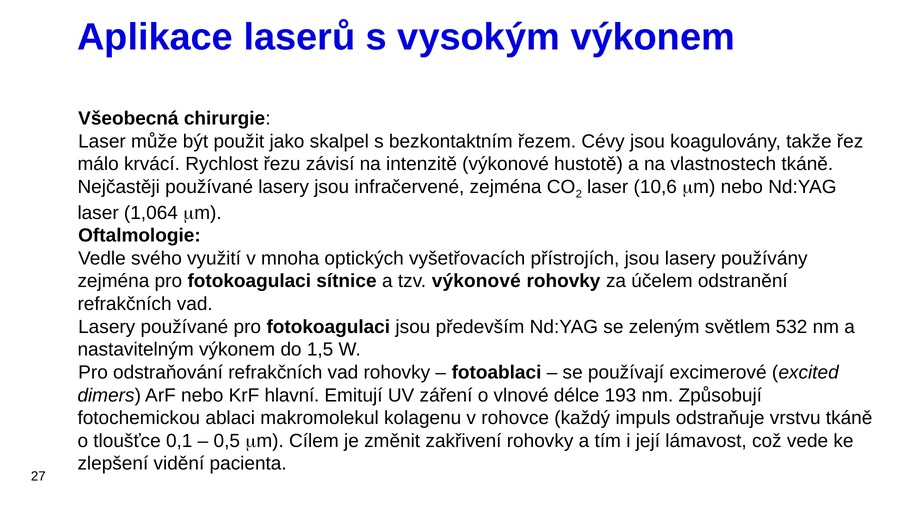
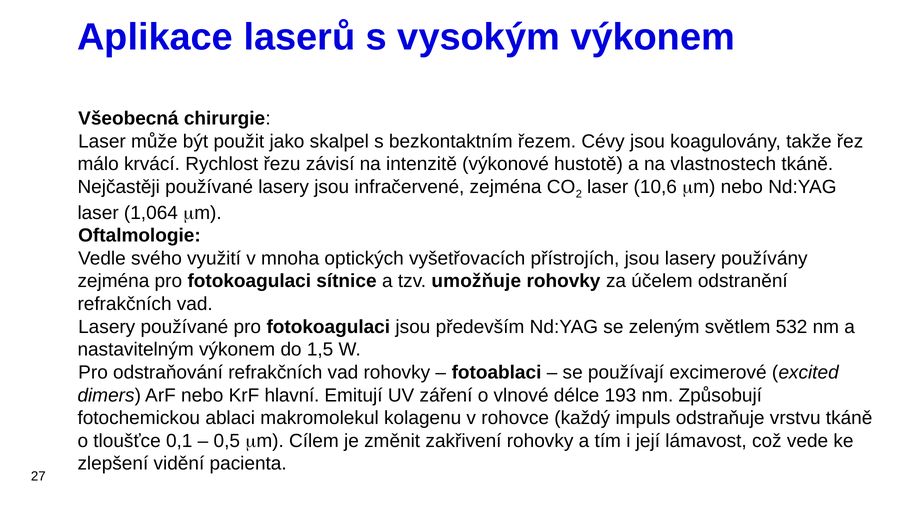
tzv výkonové: výkonové -> umožňuje (476, 281)
